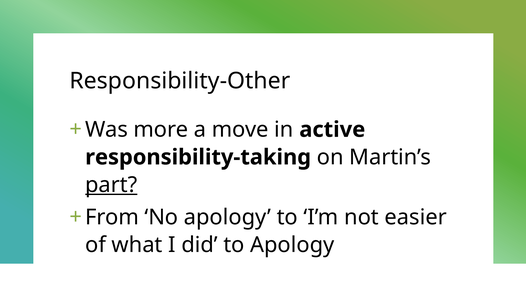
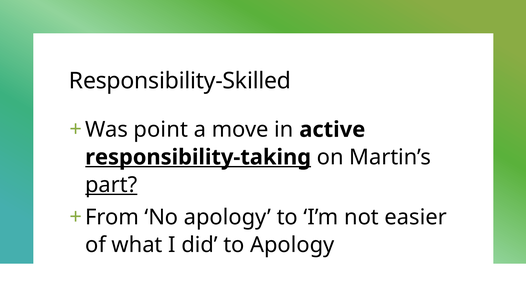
Responsibility-Other: Responsibility-Other -> Responsibility-Skilled (180, 81)
more: more -> point (161, 130)
responsibility-taking underline: none -> present (198, 157)
